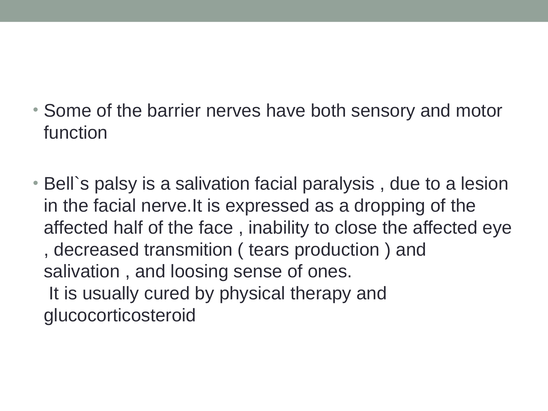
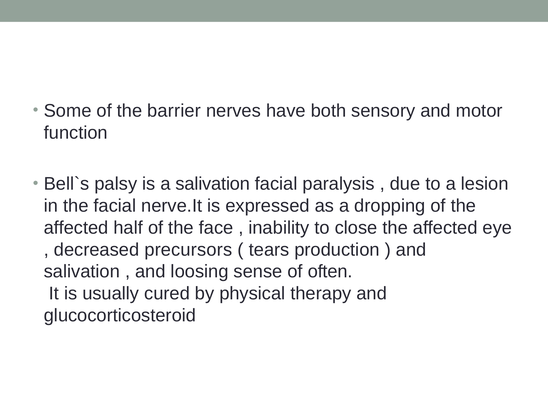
transmition: transmition -> precursors (188, 250)
ones: ones -> often (330, 272)
